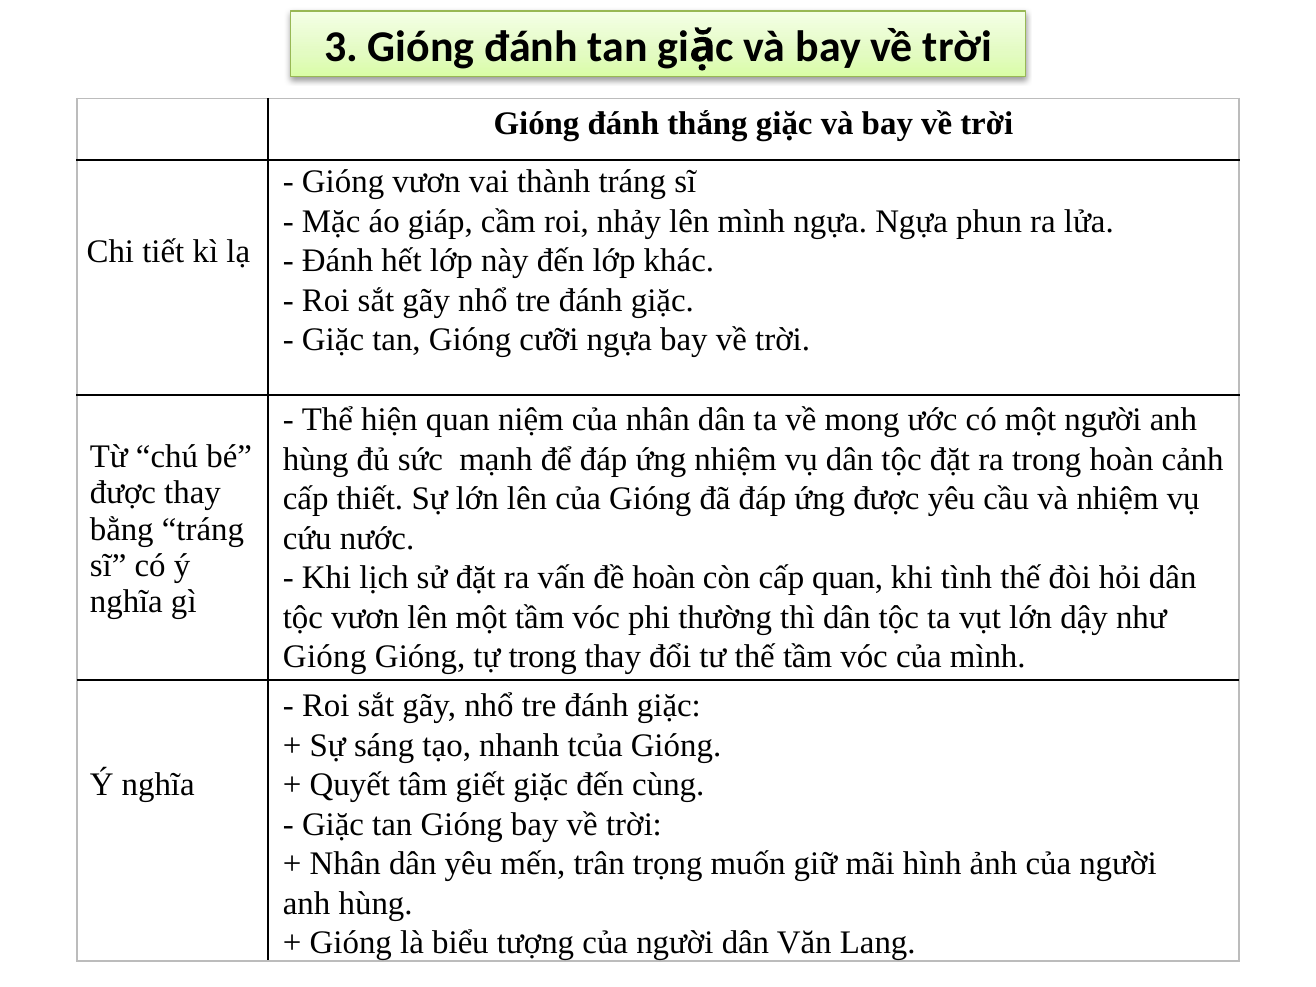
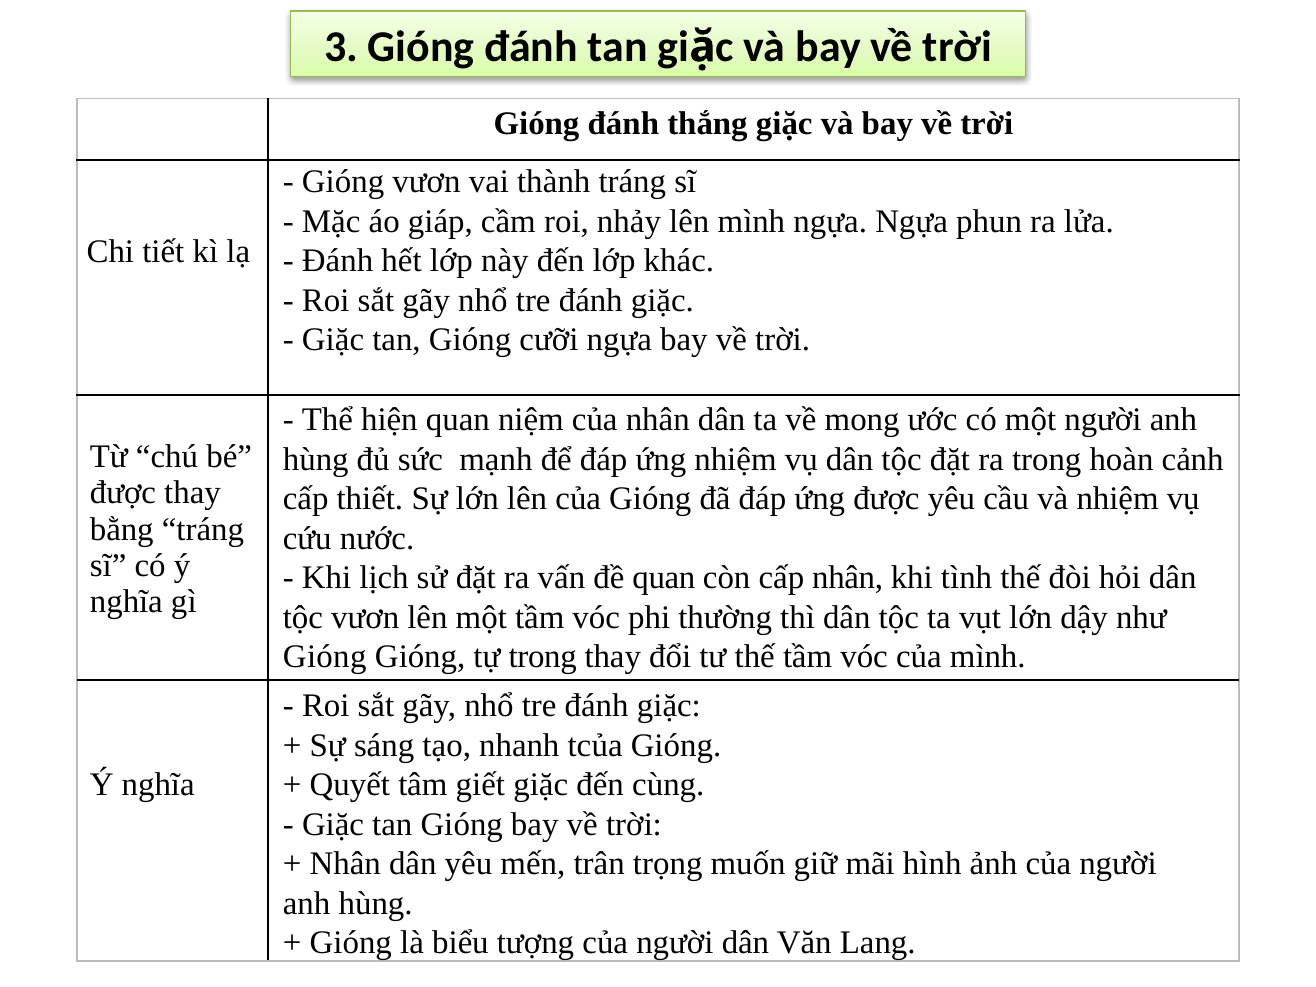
đề hoàn: hoàn -> quan (664, 578)
cấp quan: quan -> nhân (848, 578)
